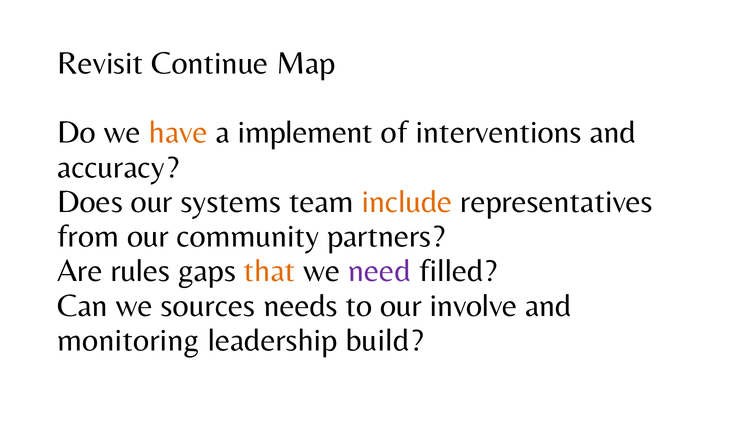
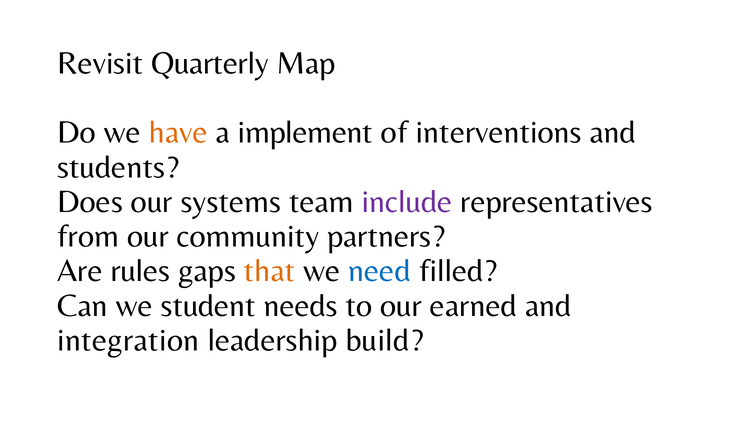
Continue: Continue -> Quarterly (210, 63)
accuracy: accuracy -> students (118, 167)
include colour: orange -> purple (407, 202)
need colour: purple -> blue (379, 271)
sources: sources -> student (208, 306)
involve: involve -> earned (473, 306)
monitoring: monitoring -> integration (128, 341)
